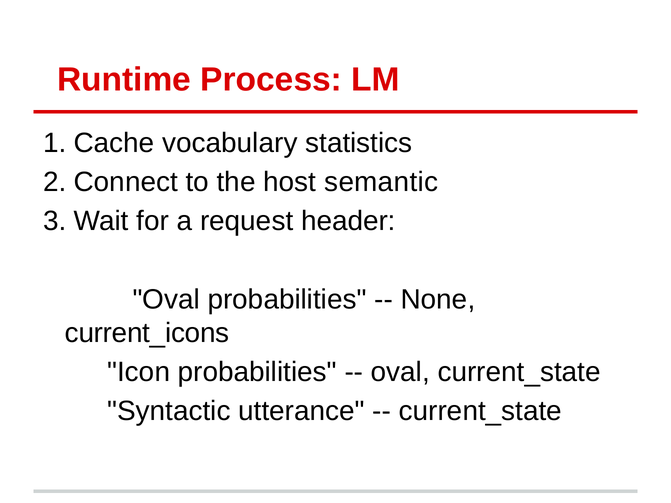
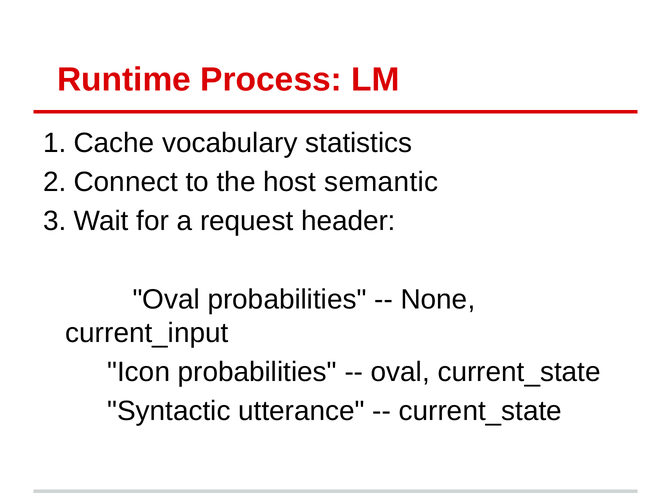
current_icons: current_icons -> current_input (147, 333)
